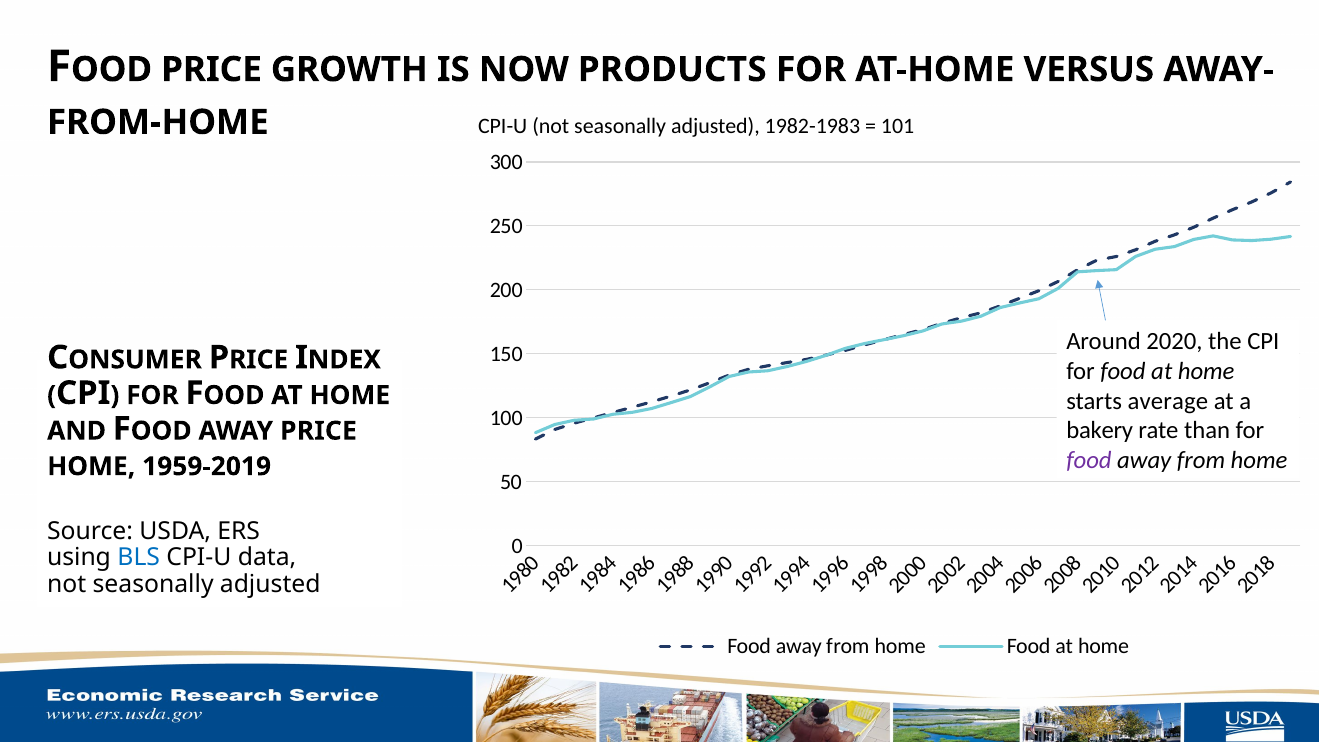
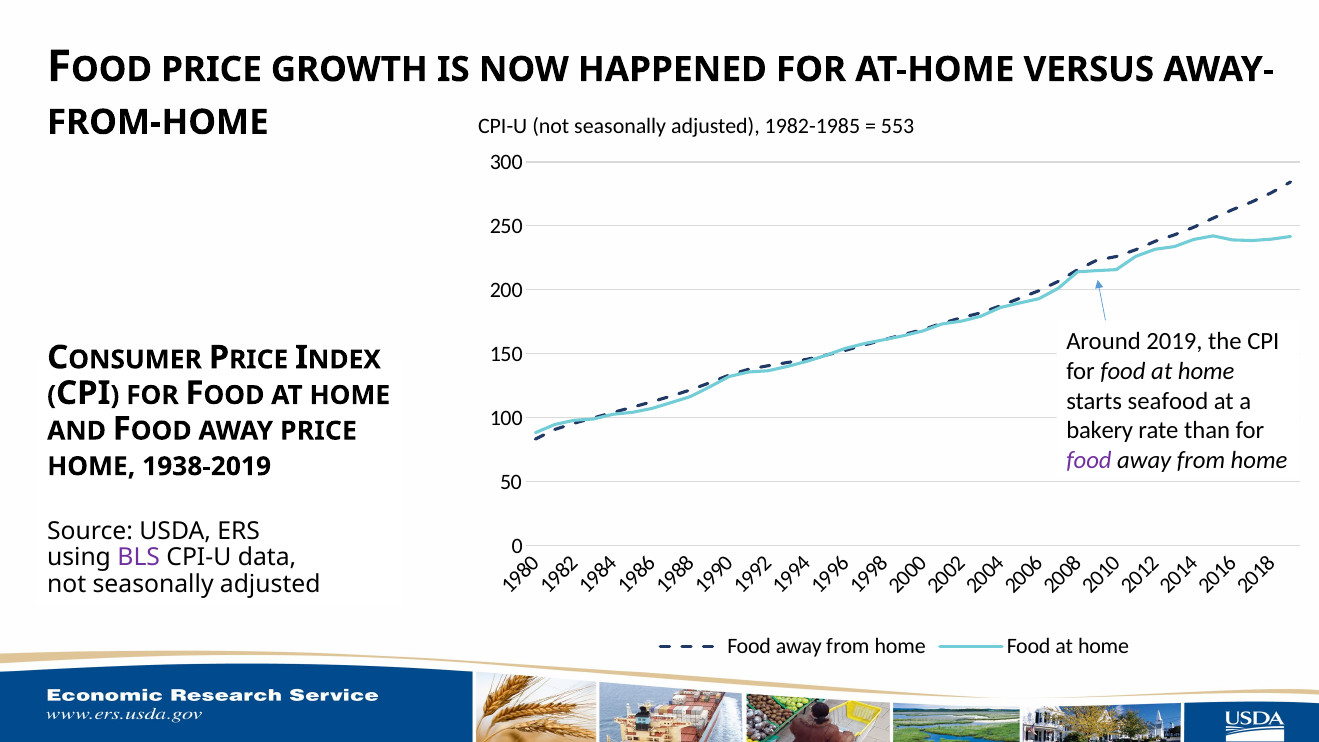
PRODUCTS: PRODUCTS -> HAPPENED (672, 70)
1982-1983: 1982-1983 -> 1982-1985 (812, 126)
101: 101 -> 553 (898, 126)
2020: 2020 -> 2019 (1174, 342)
average: average -> seafood (1168, 401)
1959-2019: 1959-2019 -> 1938-2019 (207, 466)
BLS colour: blue -> purple (139, 558)
